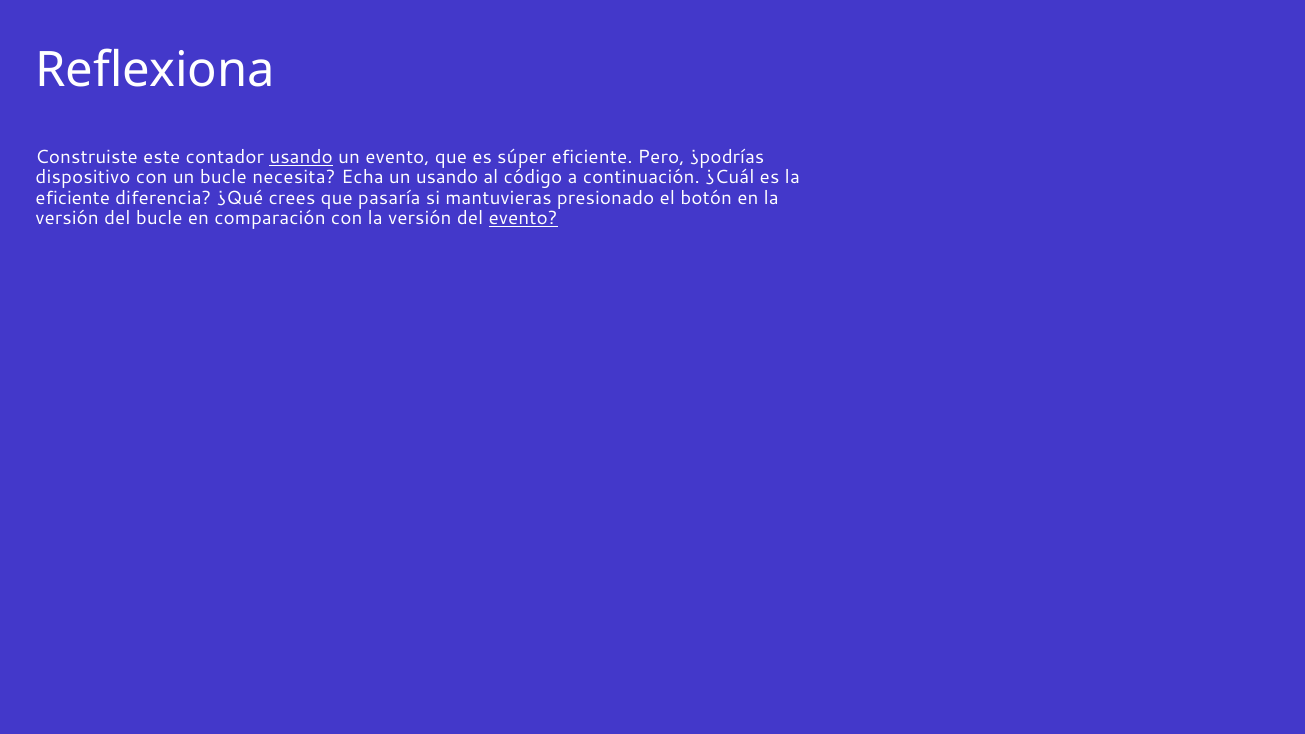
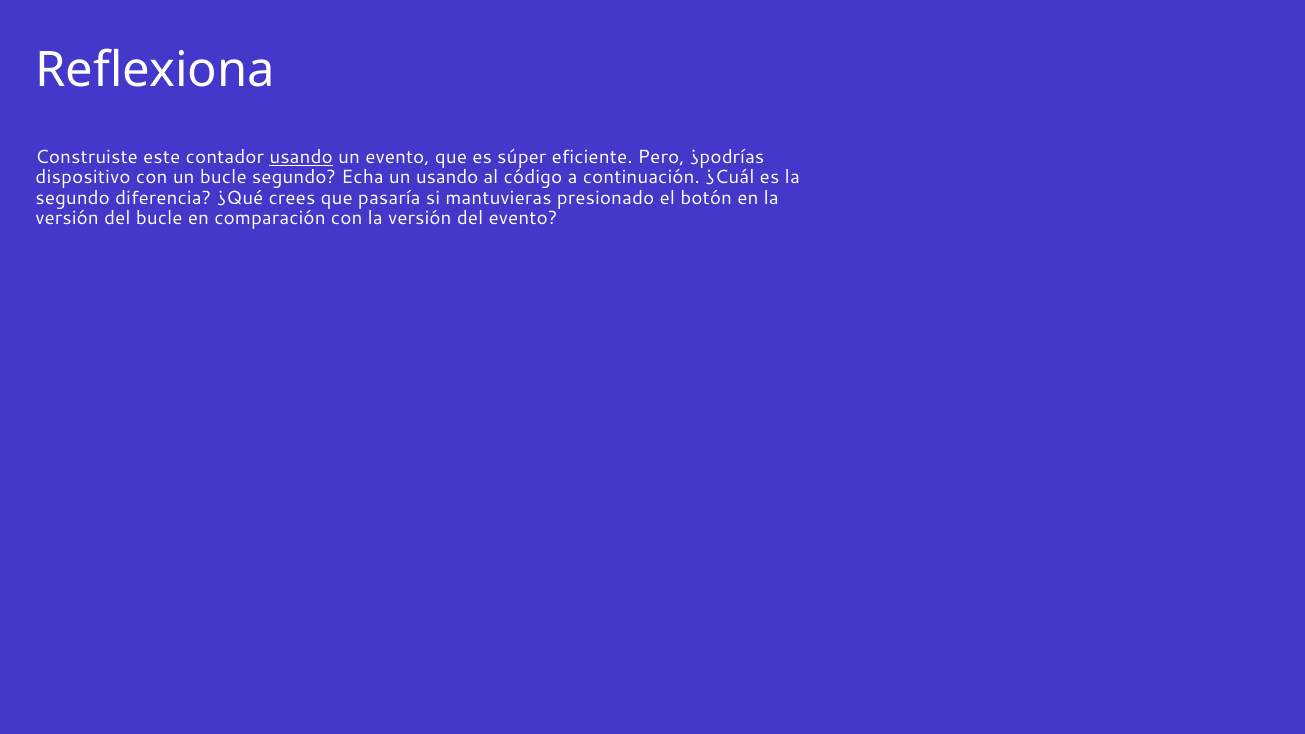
bucle necesita: necesita -> segundo (294, 178)
eficiente: eficiente -> segundo (73, 198)
evento underline: present -> none (523, 219)
